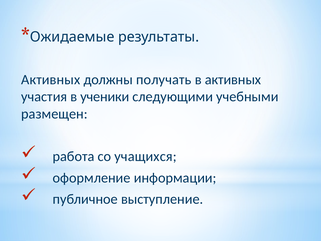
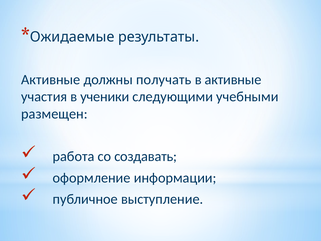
Активных: Активных -> Активные (51, 79)
в активных: активных -> активные (233, 79)
учащихся: учащихся -> создавать (146, 156)
